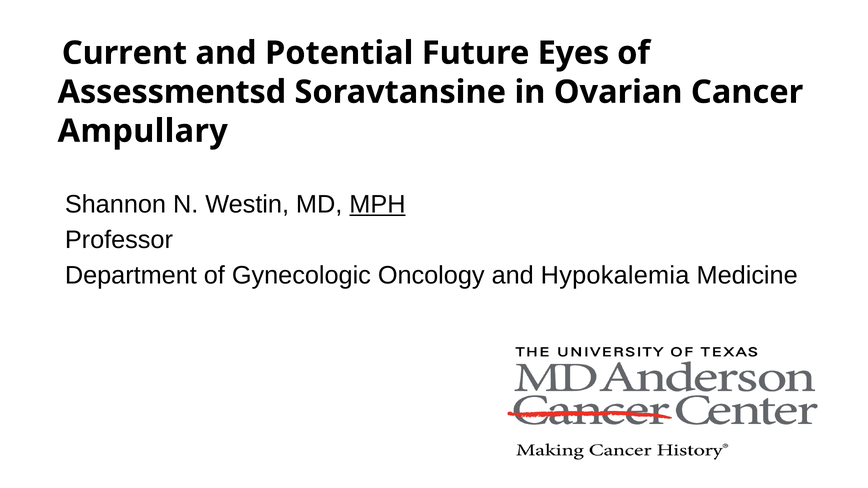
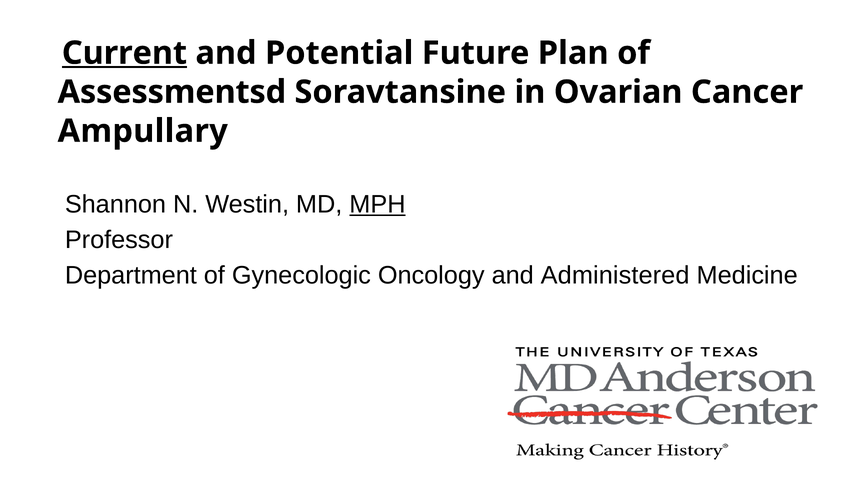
Current underline: none -> present (124, 53)
Eyes: Eyes -> Plan (573, 53)
Hypokalemia: Hypokalemia -> Administered (615, 275)
